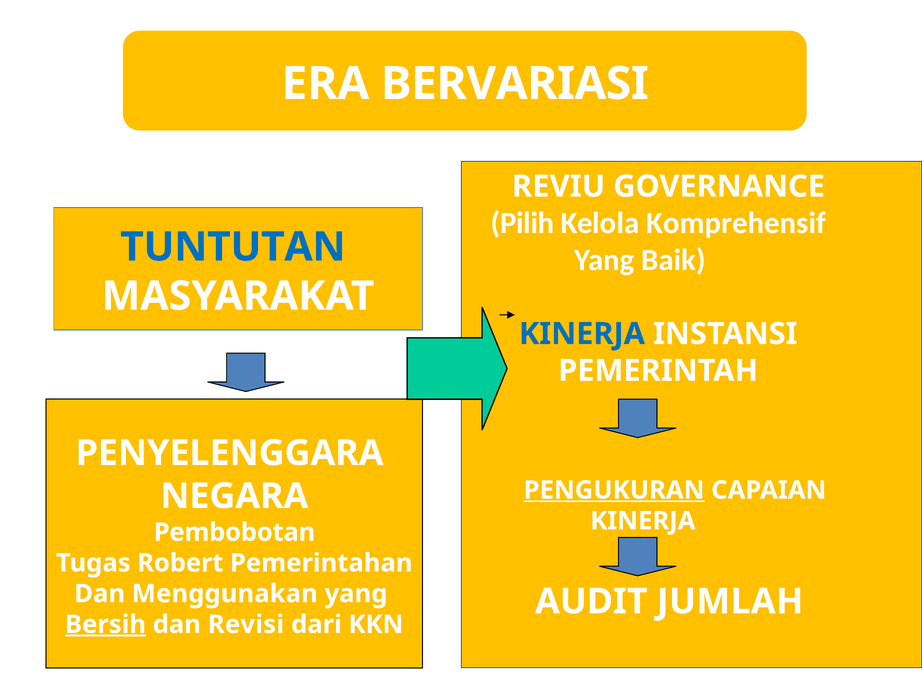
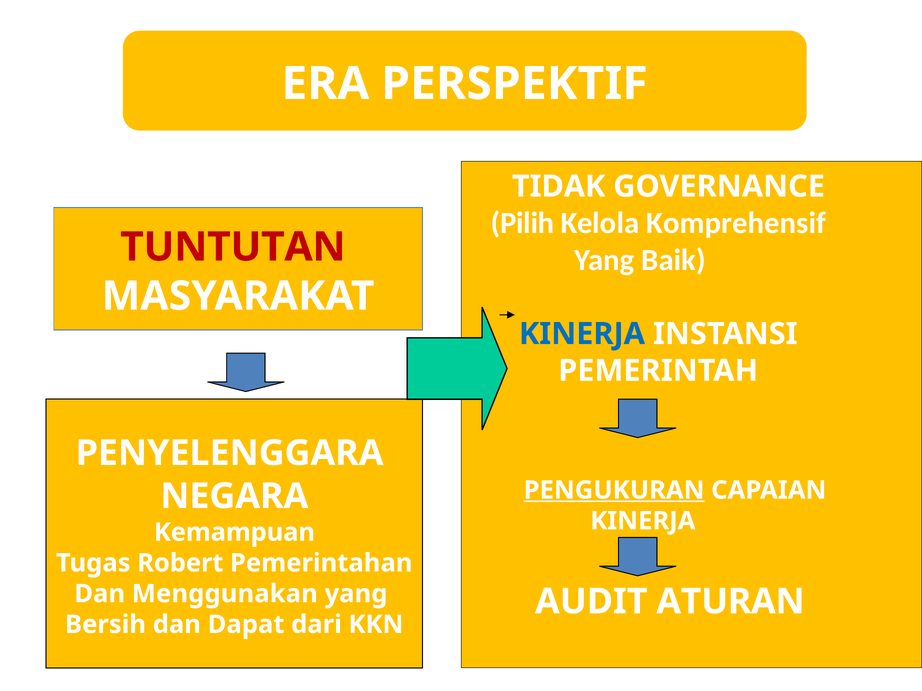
BERVARIASI: BERVARIASI -> PERSPEKTIF (514, 84)
REVIU: REVIU -> TIDAK (559, 187)
TUNTUTAN colour: blue -> red (233, 247)
Pembobotan: Pembobotan -> Kemampuan (234, 533)
JUMLAH: JUMLAH -> ATURAN (730, 602)
Bersih underline: present -> none (106, 625)
Revisi: Revisi -> Dapat (246, 625)
